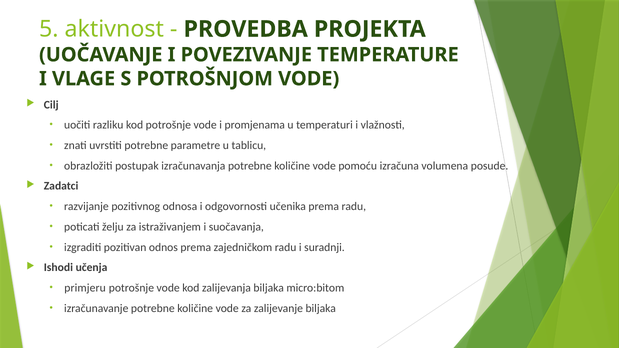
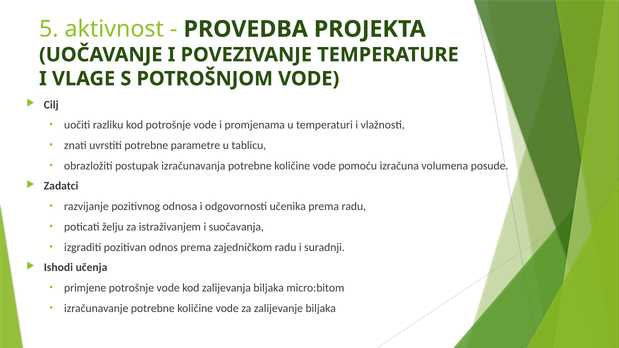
primjeru: primjeru -> primjene (85, 288)
